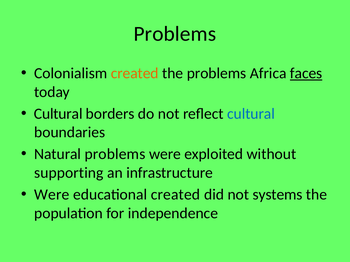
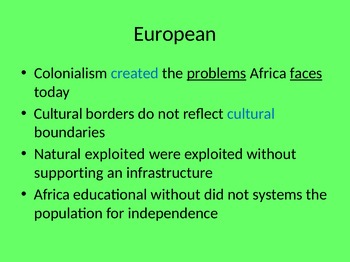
Problems: Problems -> European (175, 34)
created colour: orange -> blue (135, 73)
problems underline: none -> present (217, 73)
Natural problems: problems -> exploited (115, 154)
Were: Were -> Africa (52, 195)
educational created: created -> without (176, 195)
